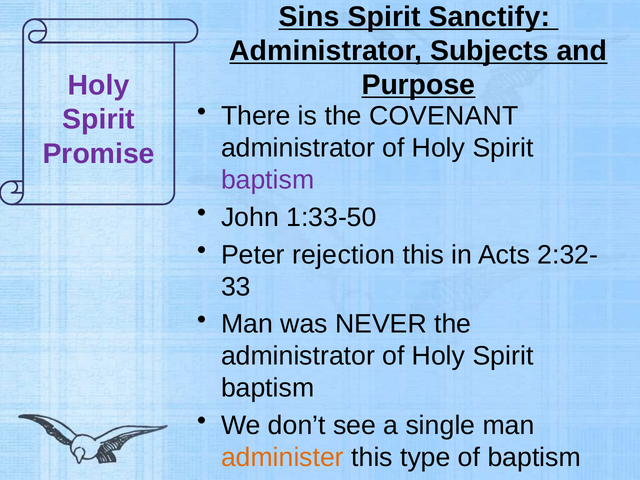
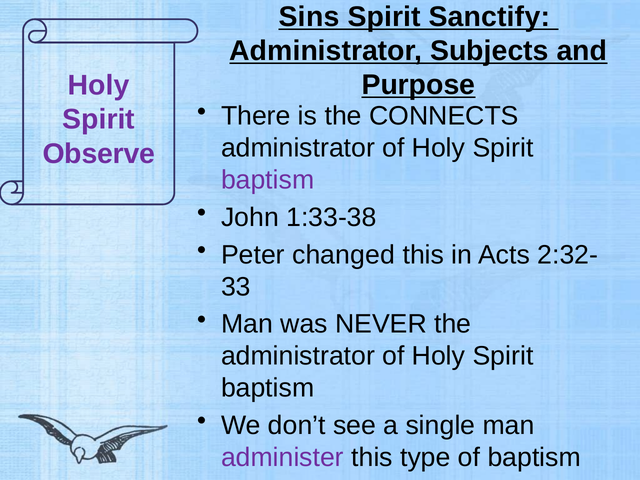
COVENANT: COVENANT -> CONNECTS (444, 116)
Promise: Promise -> Observe (99, 154)
1:33-50: 1:33-50 -> 1:33-38 (331, 217)
rejection: rejection -> changed (344, 255)
administer colour: orange -> purple (282, 457)
